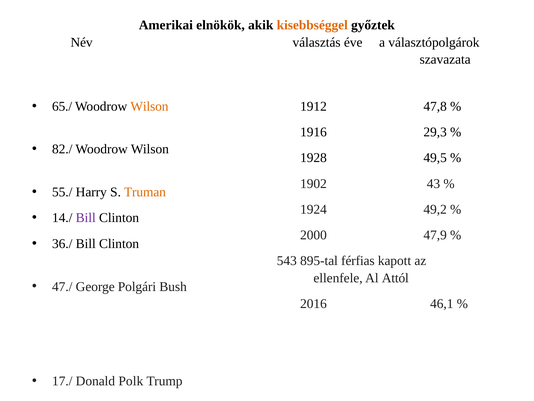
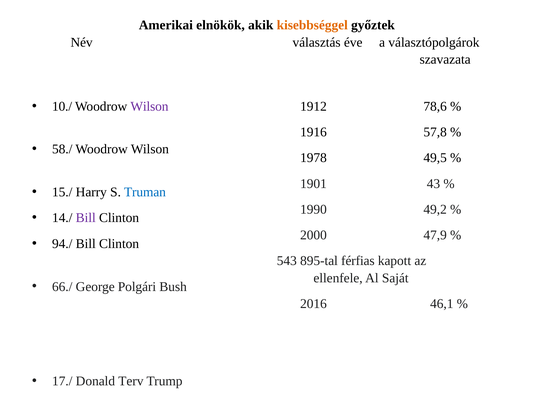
65./: 65./ -> 10./ (62, 106)
Wilson colour: orange -> purple (149, 106)
47,8: 47,8 -> 78,6 (435, 106)
29,3: 29,3 -> 57,8 (435, 132)
82./: 82./ -> 58./ (62, 149)
1928: 1928 -> 1978 (313, 158)
1902: 1902 -> 1901 (313, 183)
55./: 55./ -> 15./ (62, 192)
Truman colour: orange -> blue (145, 192)
1924: 1924 -> 1990 (313, 209)
36./: 36./ -> 94./ (62, 243)
Attól: Attól -> Saját (395, 278)
47./: 47./ -> 66./ (62, 286)
Polk: Polk -> Terv (131, 381)
